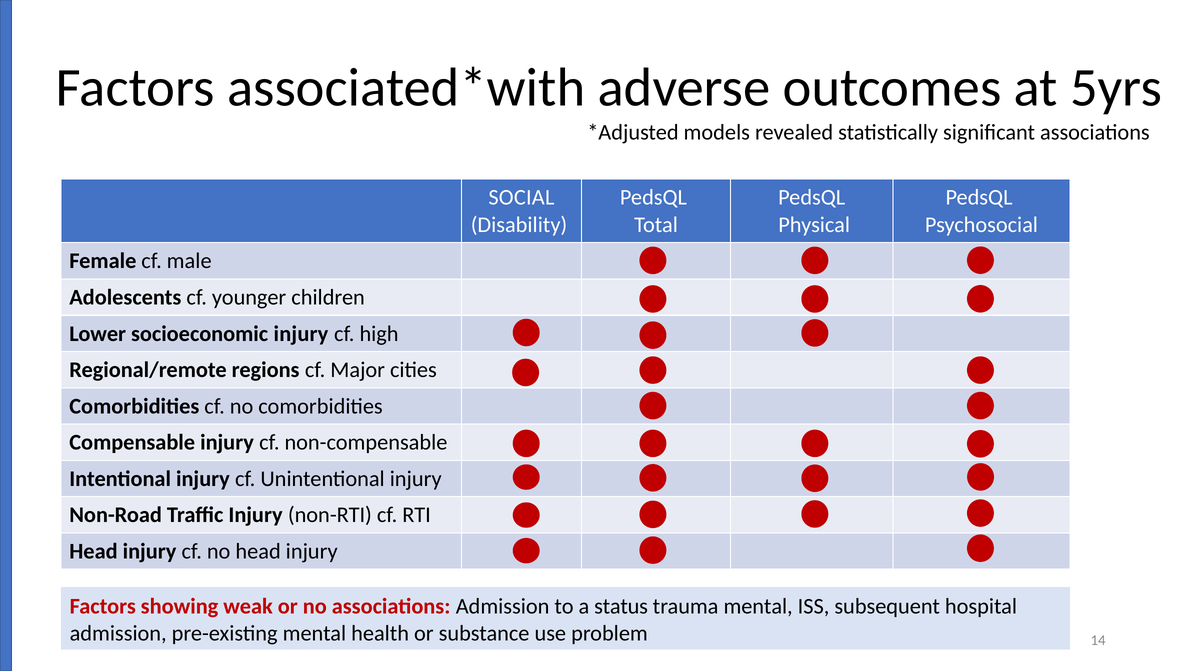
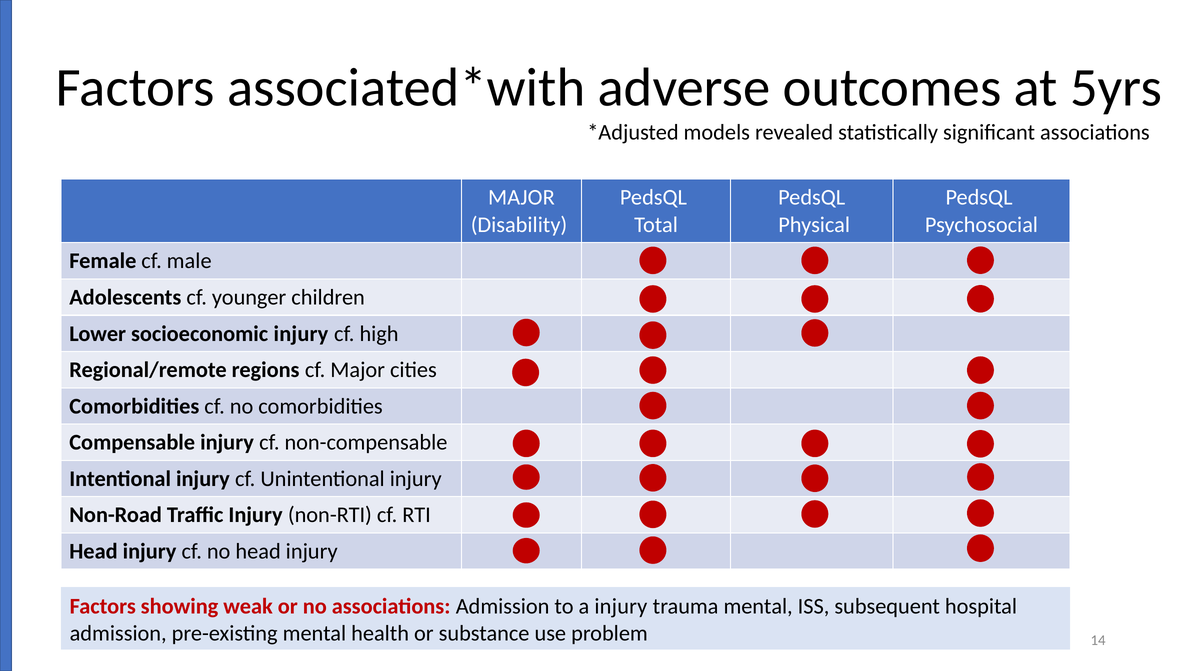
SOCIAL: SOCIAL -> MAJOR (521, 197)
a status: status -> injury (621, 606)
